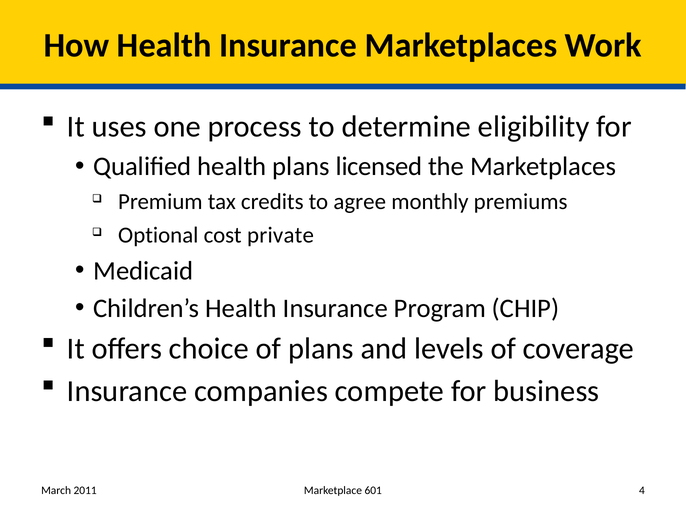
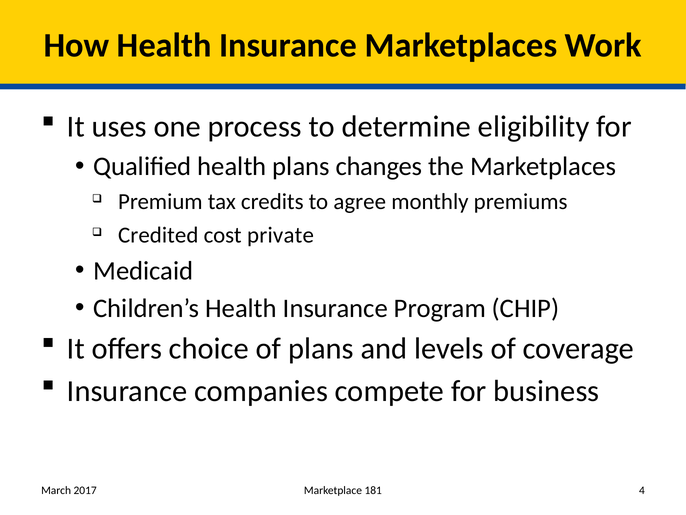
licensed: licensed -> changes (379, 167)
Optional: Optional -> Credited (158, 235)
2011: 2011 -> 2017 (85, 490)
601: 601 -> 181 (373, 490)
